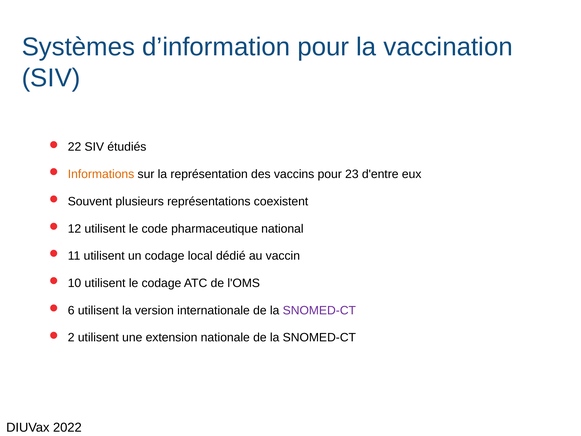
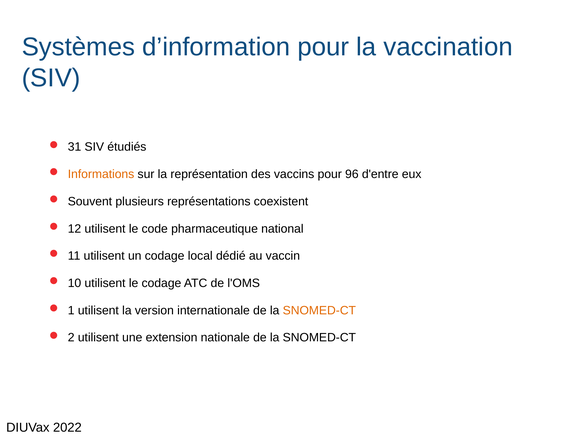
22: 22 -> 31 (75, 147)
23: 23 -> 96 (352, 174)
6: 6 -> 1 (71, 310)
SNOMED-CT colour: purple -> orange (319, 310)
